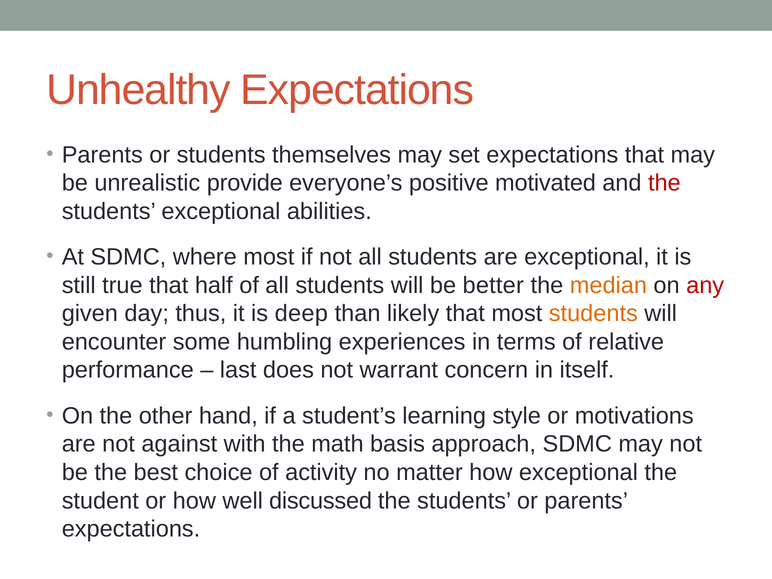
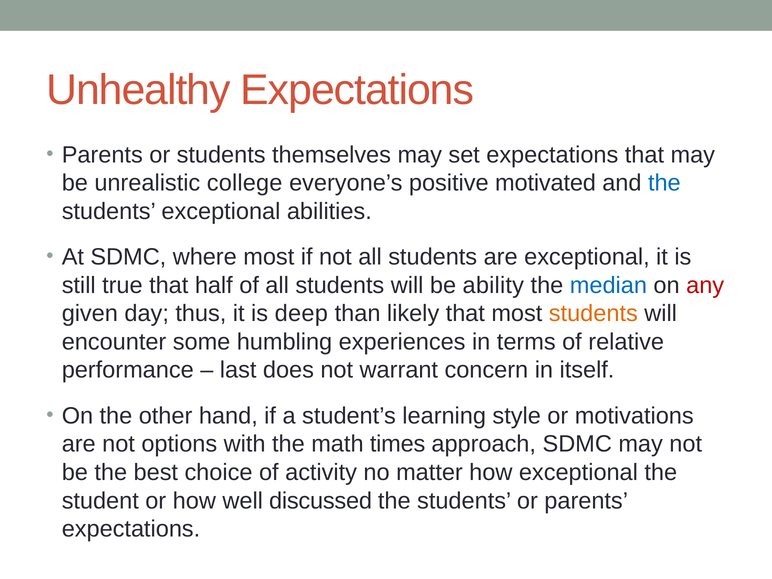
provide: provide -> college (245, 183)
the colour: red -> blue (664, 183)
better: better -> ability (493, 285)
median colour: orange -> blue (608, 285)
against: against -> options (179, 444)
basis: basis -> times (398, 444)
